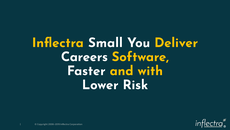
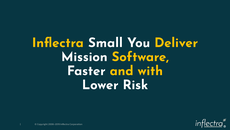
Careers: Careers -> Mission (84, 56)
